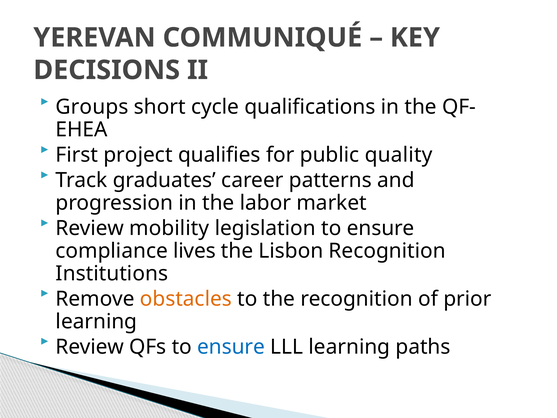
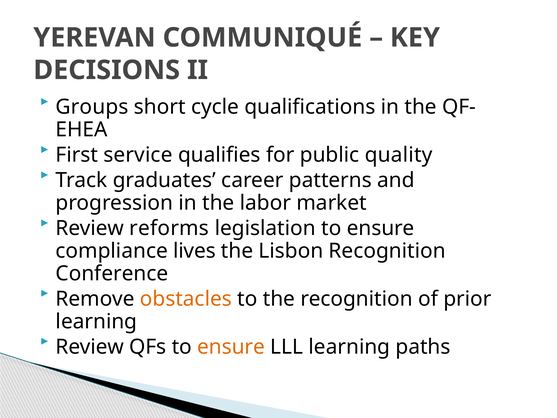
project: project -> service (138, 155)
mobility: mobility -> reforms (169, 228)
Institutions: Institutions -> Conference (112, 273)
ensure colour: blue -> orange (231, 347)
